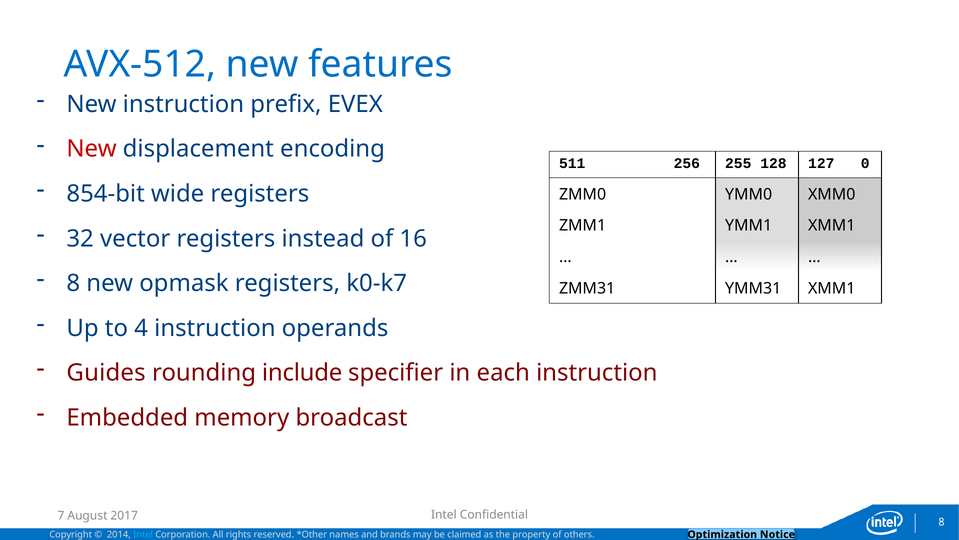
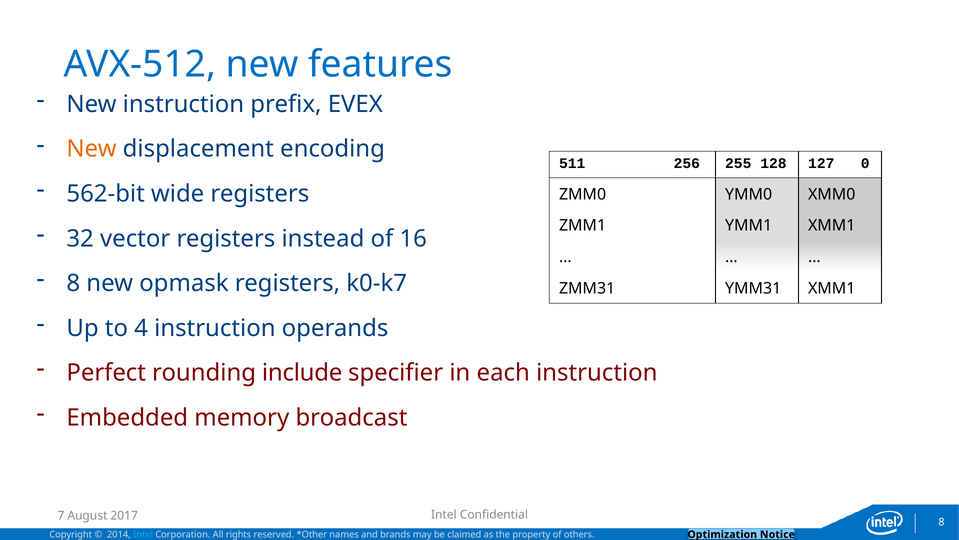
New colour: red -> orange (92, 149)
854-bit: 854-bit -> 562-bit (106, 194)
Guides: Guides -> Perfect (106, 373)
